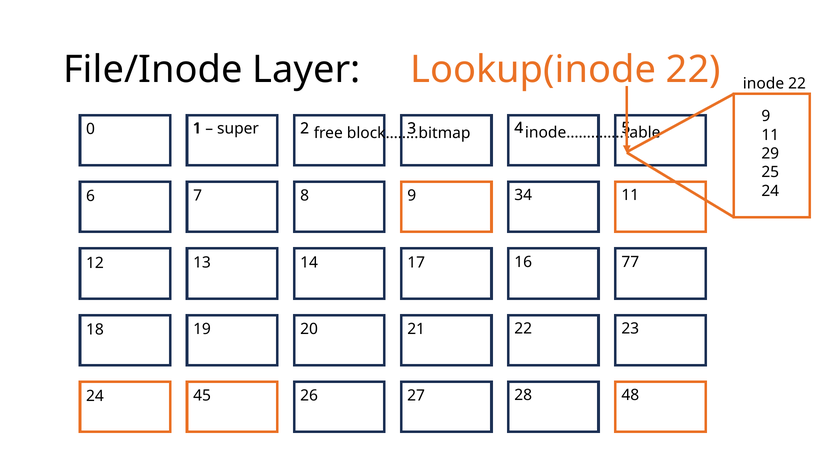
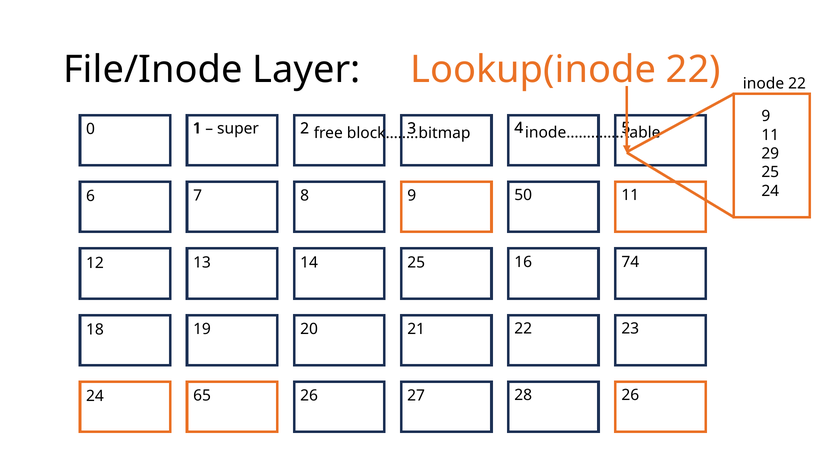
34: 34 -> 50 (523, 195)
14 17: 17 -> 25 (416, 262)
77: 77 -> 74 (630, 262)
45: 45 -> 65 (202, 396)
28 48: 48 -> 26 (630, 395)
